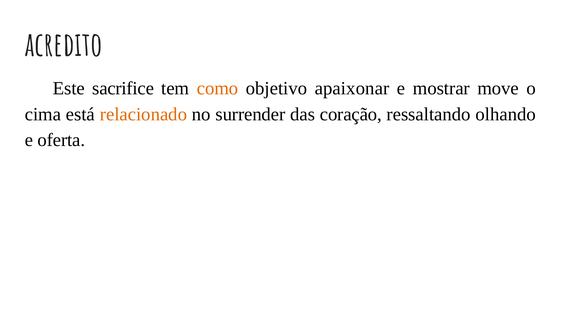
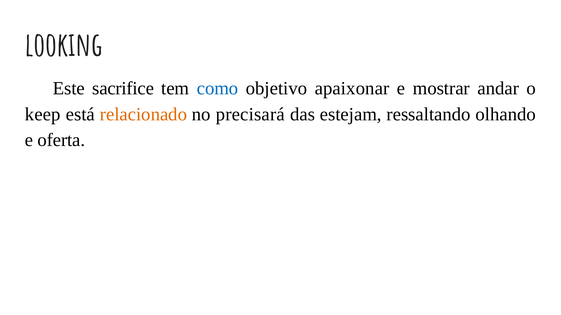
acredito: acredito -> looking (64, 45)
como colour: orange -> blue (218, 89)
move: move -> andar (498, 89)
cima: cima -> keep (43, 114)
surrender: surrender -> precisará (250, 114)
coração: coração -> estejam (351, 114)
